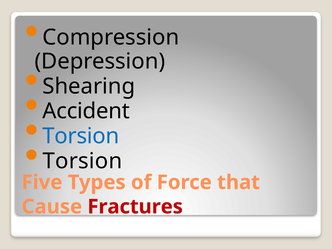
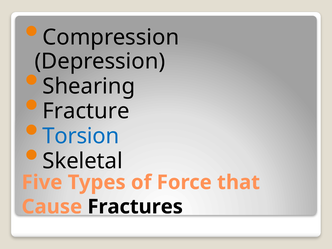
Accident: Accident -> Fracture (86, 111)
Torsion: Torsion -> Skeletal (83, 161)
Fractures colour: red -> black (135, 207)
